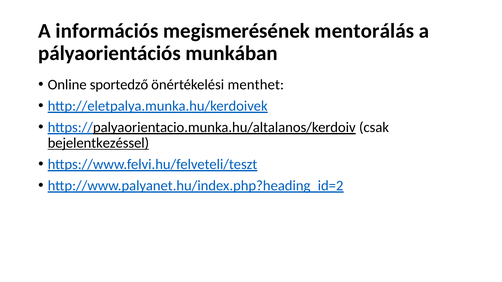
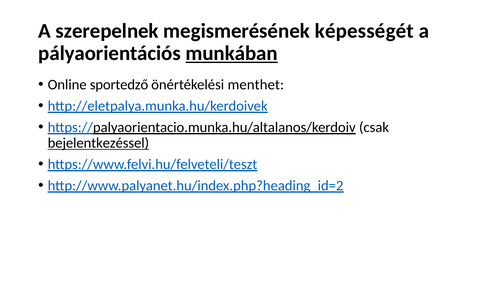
információs: információs -> szerepelnek (107, 31)
mentorálás: mentorálás -> képességét (364, 31)
munkában underline: none -> present (232, 53)
